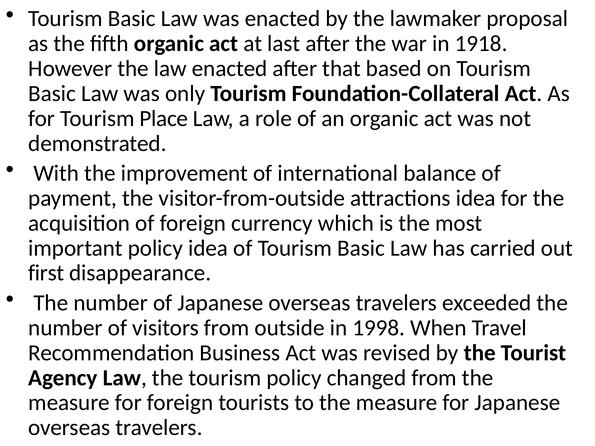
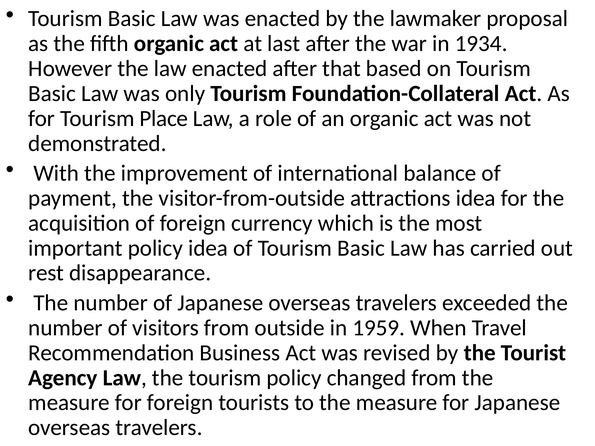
1918: 1918 -> 1934 (481, 43)
first: first -> rest (46, 273)
1998: 1998 -> 1959 (379, 328)
